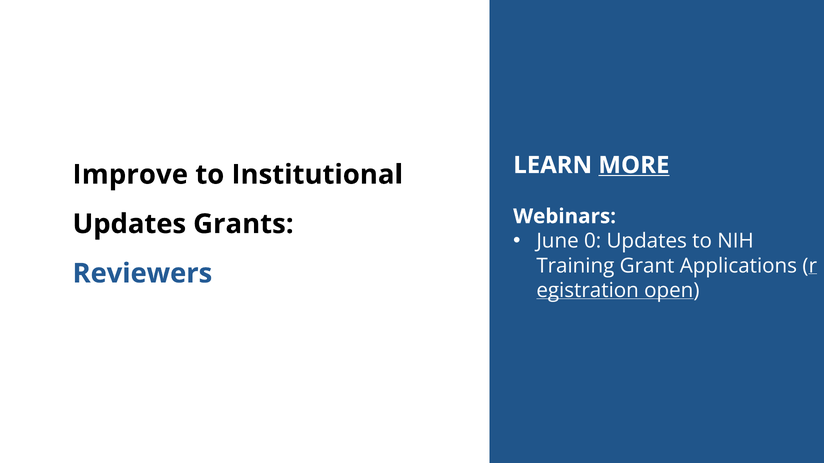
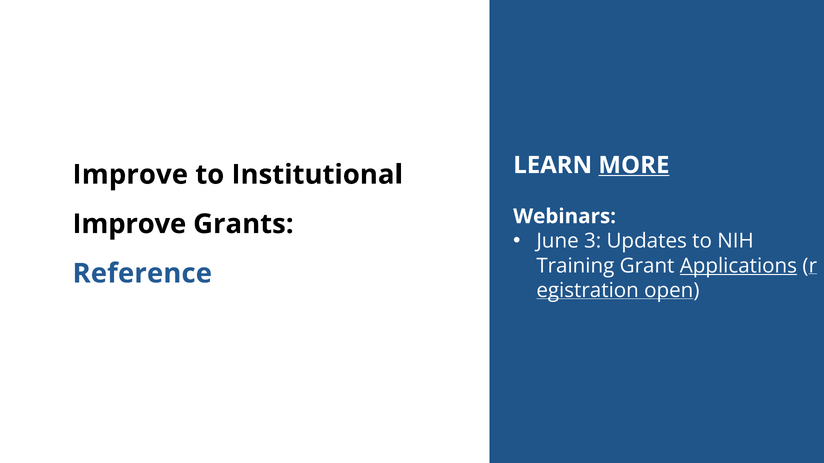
Updates: Updates -> Improve (129, 224)
0: 0 -> 3 (593, 241)
Applications underline: none -> present (738, 266)
Reviewers: Reviewers -> Reference (142, 274)
